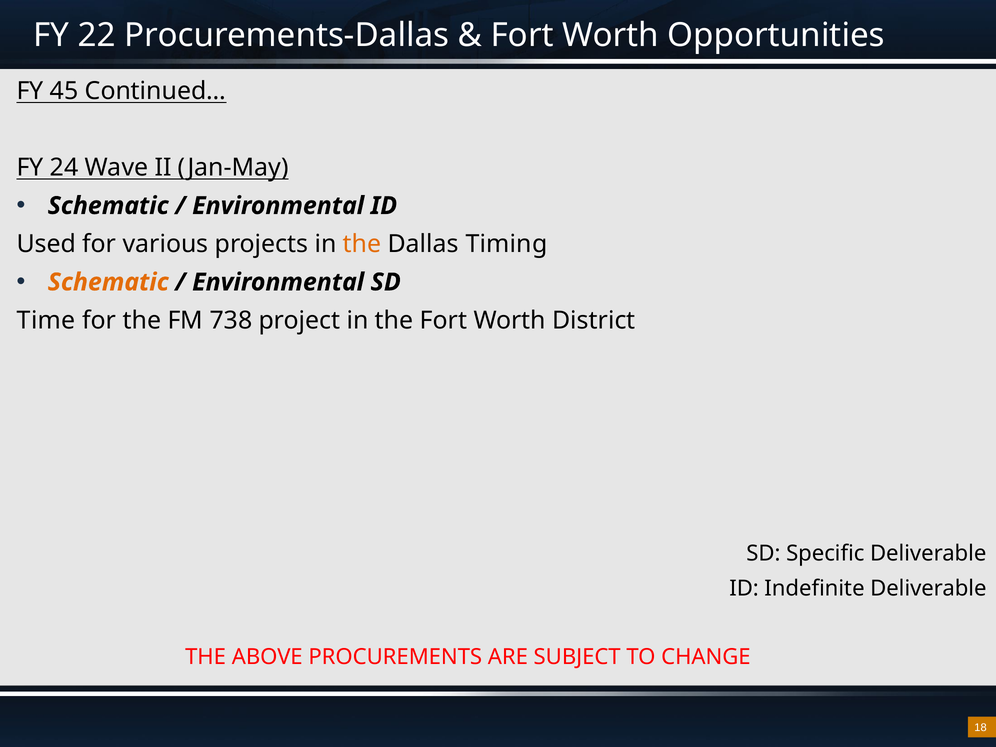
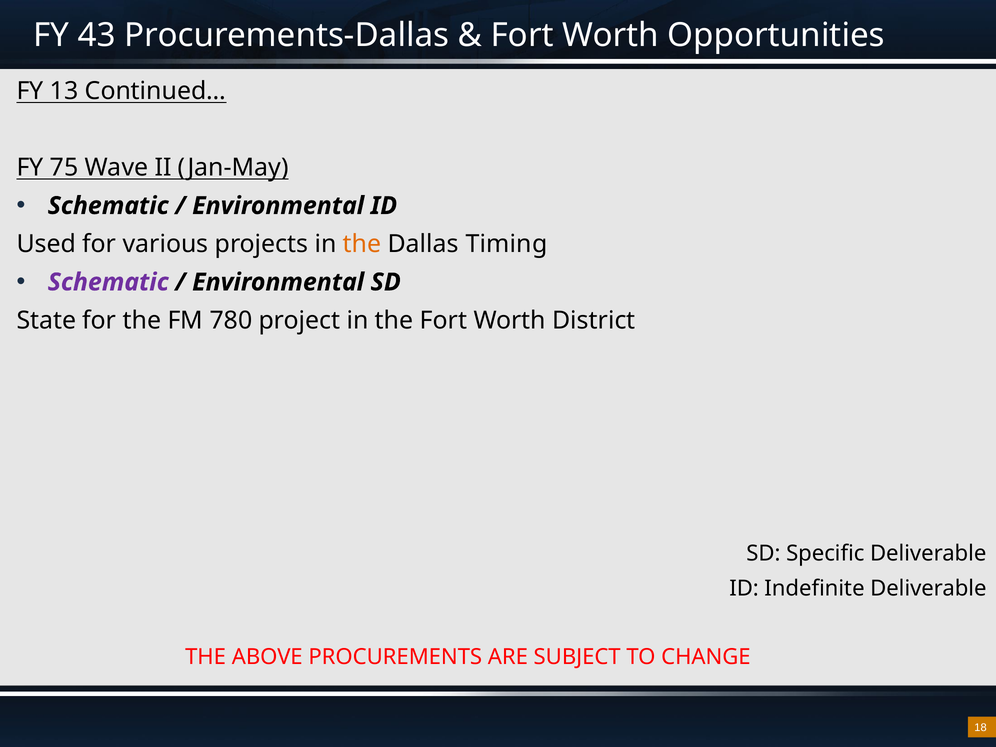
22: 22 -> 43 (97, 35)
45: 45 -> 13 (64, 91)
24: 24 -> 75 (64, 168)
Schematic colour: orange -> purple (108, 282)
Time: Time -> State (46, 320)
738: 738 -> 780 (231, 320)
